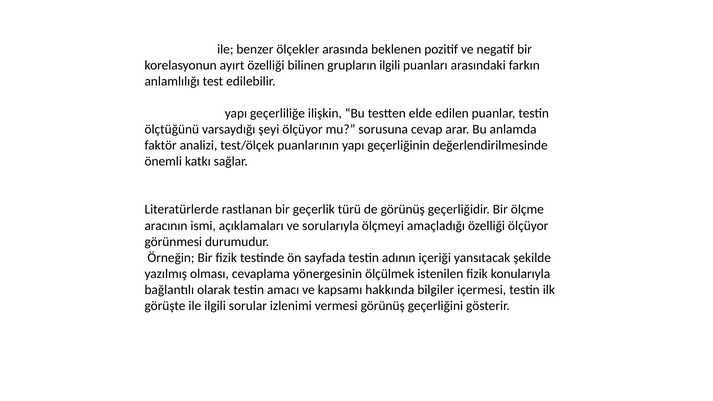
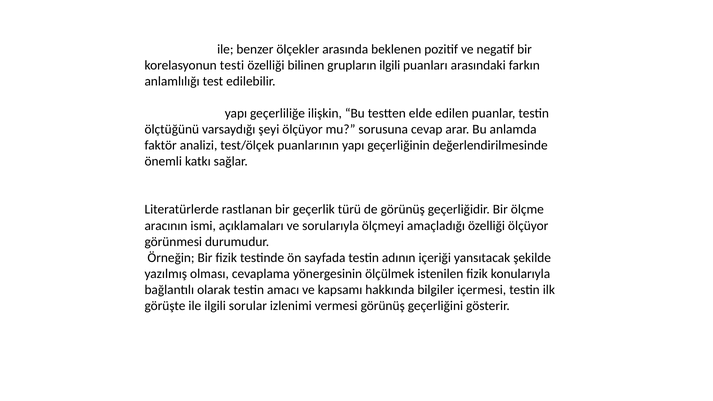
korelasyonun ayırt: ayırt -> testi (232, 65)
